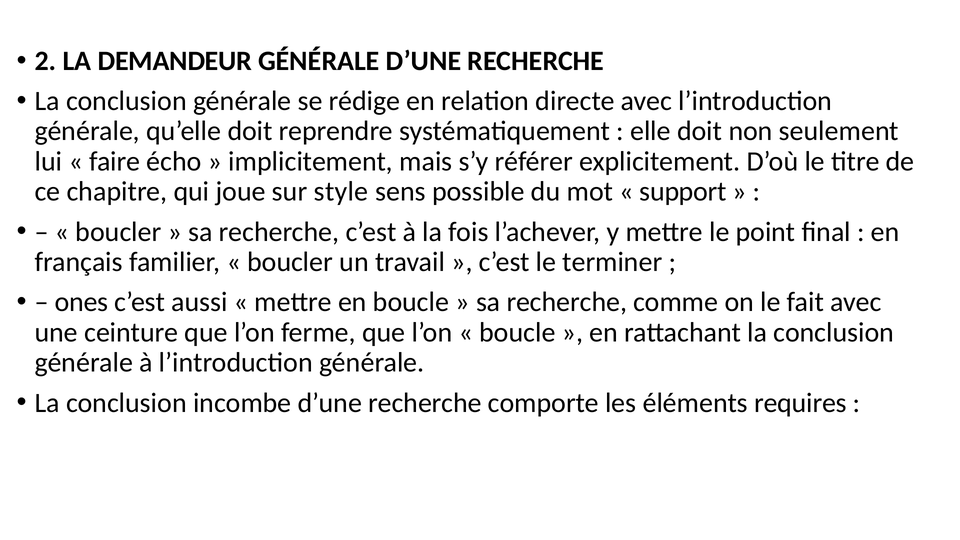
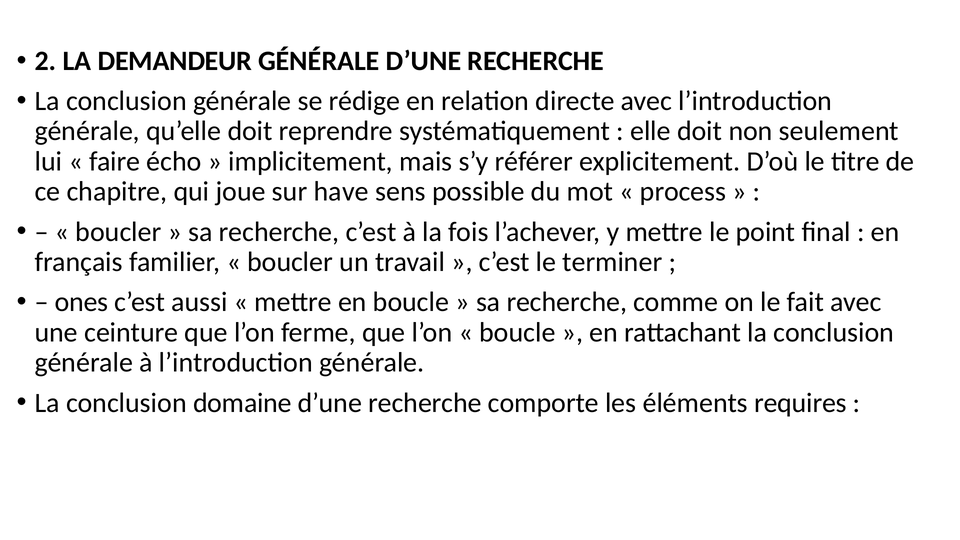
style: style -> have (341, 192)
support: support -> process (683, 192)
incombe: incombe -> domaine (242, 403)
